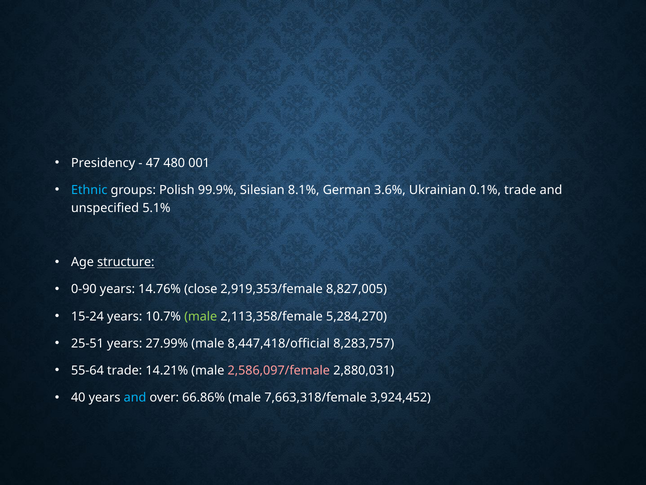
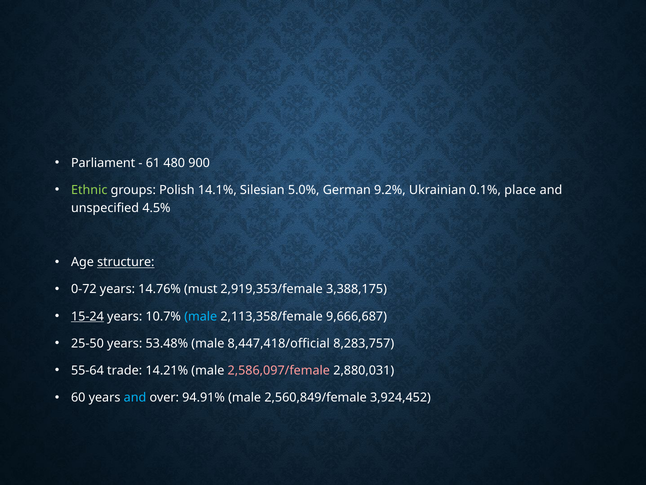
Presidency: Presidency -> Parliament (103, 163)
47: 47 -> 61 (153, 163)
001: 001 -> 900 (199, 163)
Ethnic colour: light blue -> light green (89, 190)
99.9%: 99.9% -> 14.1% (217, 190)
8.1%: 8.1% -> 5.0% (304, 190)
3.6%: 3.6% -> 9.2% (390, 190)
0.1% trade: trade -> place (520, 190)
5.1%: 5.1% -> 4.5% (156, 208)
0-90: 0-90 -> 0-72 (84, 289)
close: close -> must (201, 289)
8,827,005: 8,827,005 -> 3,388,175 (357, 289)
15-24 underline: none -> present (87, 316)
male colour: light green -> light blue (201, 316)
5,284,270: 5,284,270 -> 9,666,687 (357, 316)
25-51: 25-51 -> 25-50 (87, 343)
27.99%: 27.99% -> 53.48% (167, 343)
40: 40 -> 60 (78, 397)
66.86%: 66.86% -> 94.91% (204, 397)
7,663,318/female: 7,663,318/female -> 2,560,849/female (316, 397)
